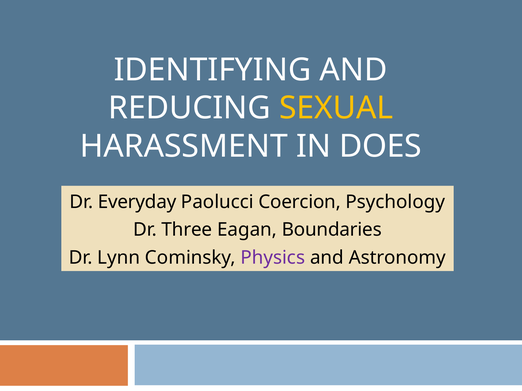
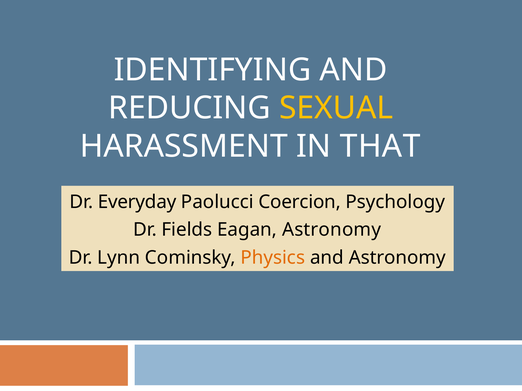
DOES: DOES -> THAT (380, 147)
Three: Three -> Fields (187, 230)
Eagan Boundaries: Boundaries -> Astronomy (332, 230)
Physics colour: purple -> orange (273, 258)
